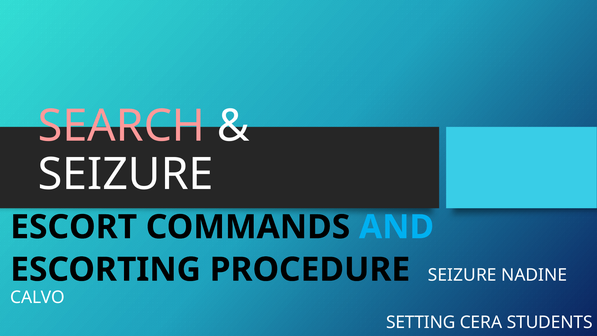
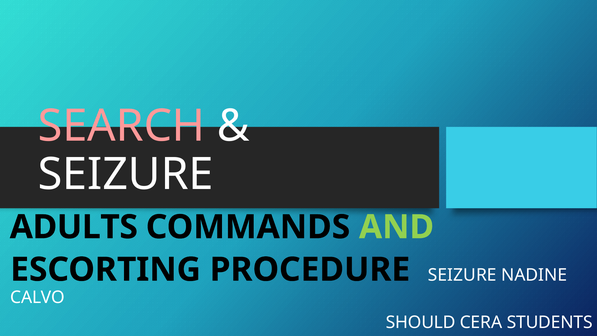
ESCORT: ESCORT -> ADULTS (74, 227)
AND colour: light blue -> light green (396, 227)
SETTING: SETTING -> SHOULD (421, 322)
